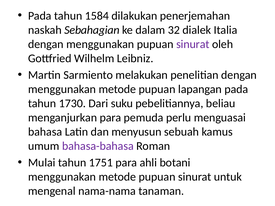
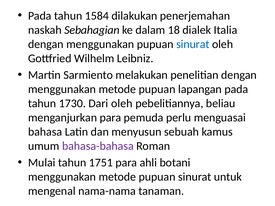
32: 32 -> 18 (174, 30)
sinurat colour: purple -> blue (193, 44)
Dari suku: suku -> oleh (122, 103)
